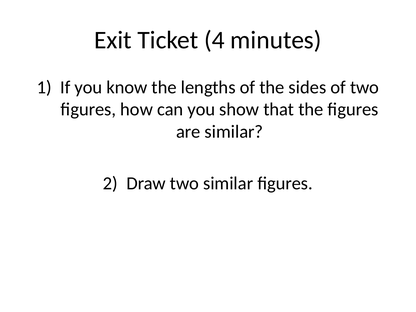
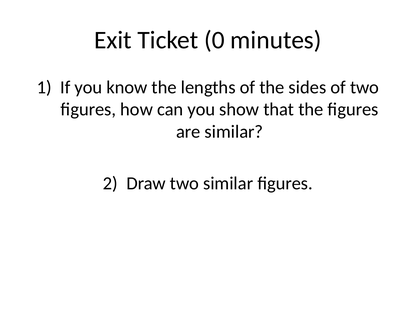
4: 4 -> 0 (214, 40)
